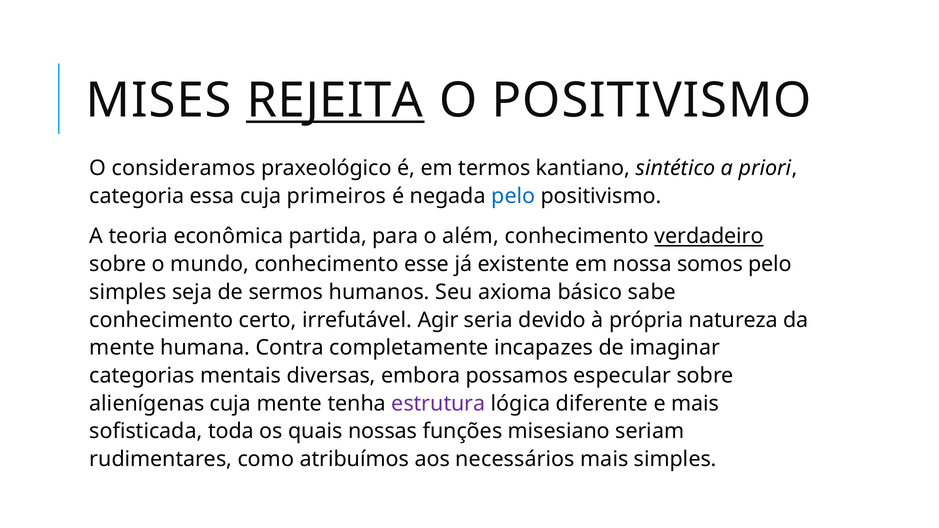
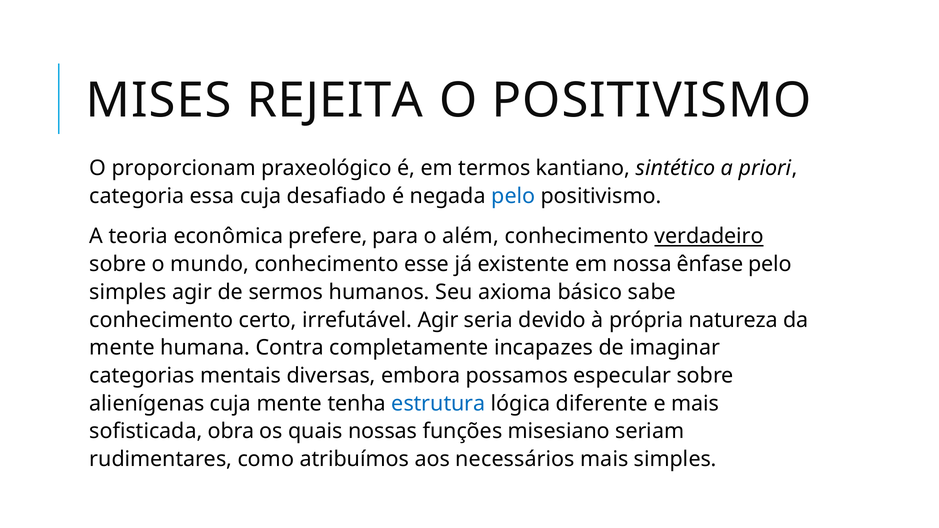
REJEITA underline: present -> none (335, 101)
consideramos: consideramos -> proporcionam (184, 168)
primeiros: primeiros -> desafiado (337, 196)
partida: partida -> prefere (328, 236)
somos: somos -> ênfase (710, 264)
simples seja: seja -> agir (192, 292)
estrutura colour: purple -> blue (438, 404)
toda: toda -> obra (231, 431)
